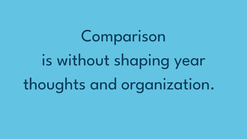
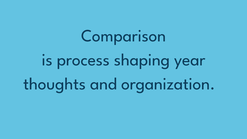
without: without -> process (83, 60)
